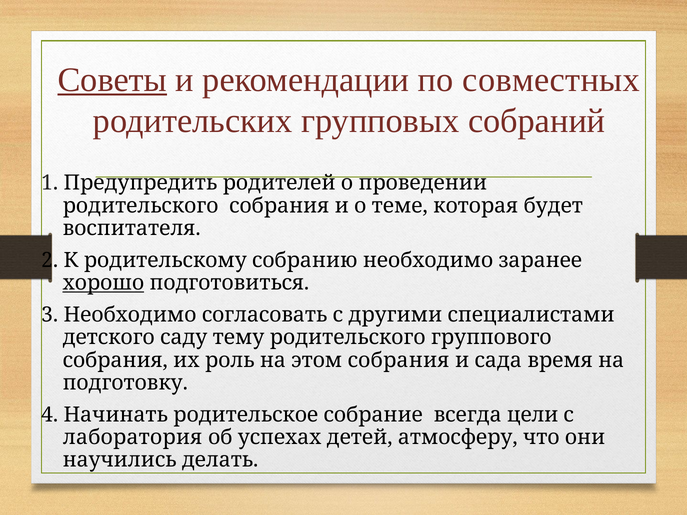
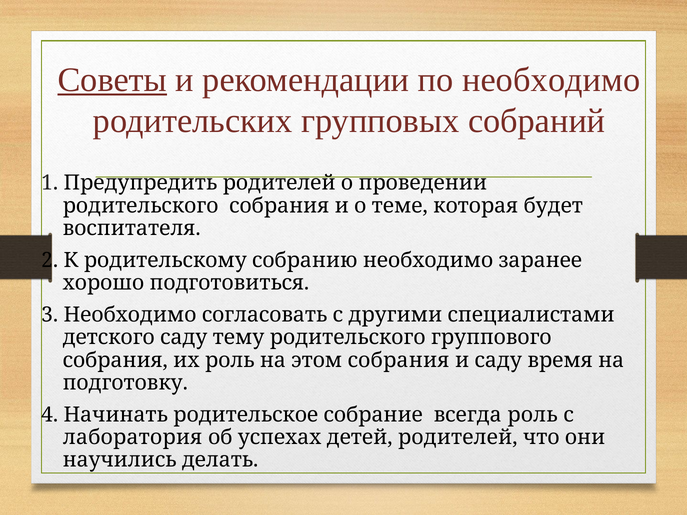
по совместных: совместных -> необходимо (551, 80)
хорошо underline: present -> none (103, 283)
и сада: сада -> саду (498, 360)
всегда цели: цели -> роль (532, 415)
детей атмосферу: атмосферу -> родителей (458, 438)
